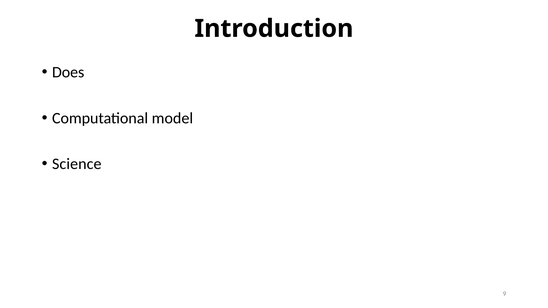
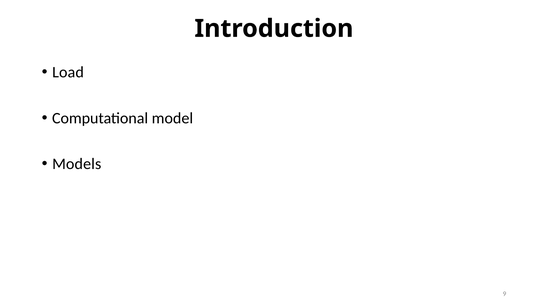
Does: Does -> Load (68, 72)
Science: Science -> Models (77, 164)
